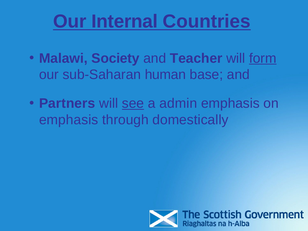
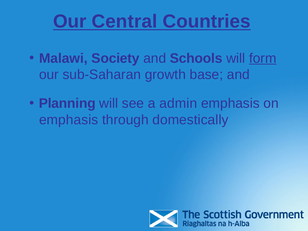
Internal: Internal -> Central (124, 21)
Teacher: Teacher -> Schools (196, 58)
human: human -> growth (165, 75)
Partners: Partners -> Planning (67, 103)
see underline: present -> none (133, 103)
